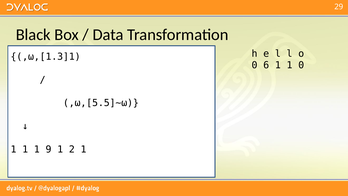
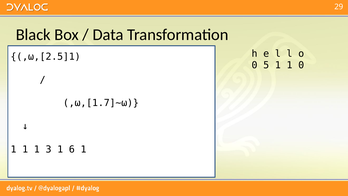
,⍵,[1.3]1: ,⍵,[1.3]1 -> ,⍵,[2.5]1 (46, 57)
6: 6 -> 5 (266, 65)
,⍵,[5.5]~⍵: ,⍵,[5.5]~⍵ -> ,⍵,[1.7]~⍵ (101, 103)
9: 9 -> 3 (48, 149)
2: 2 -> 6 (72, 149)
